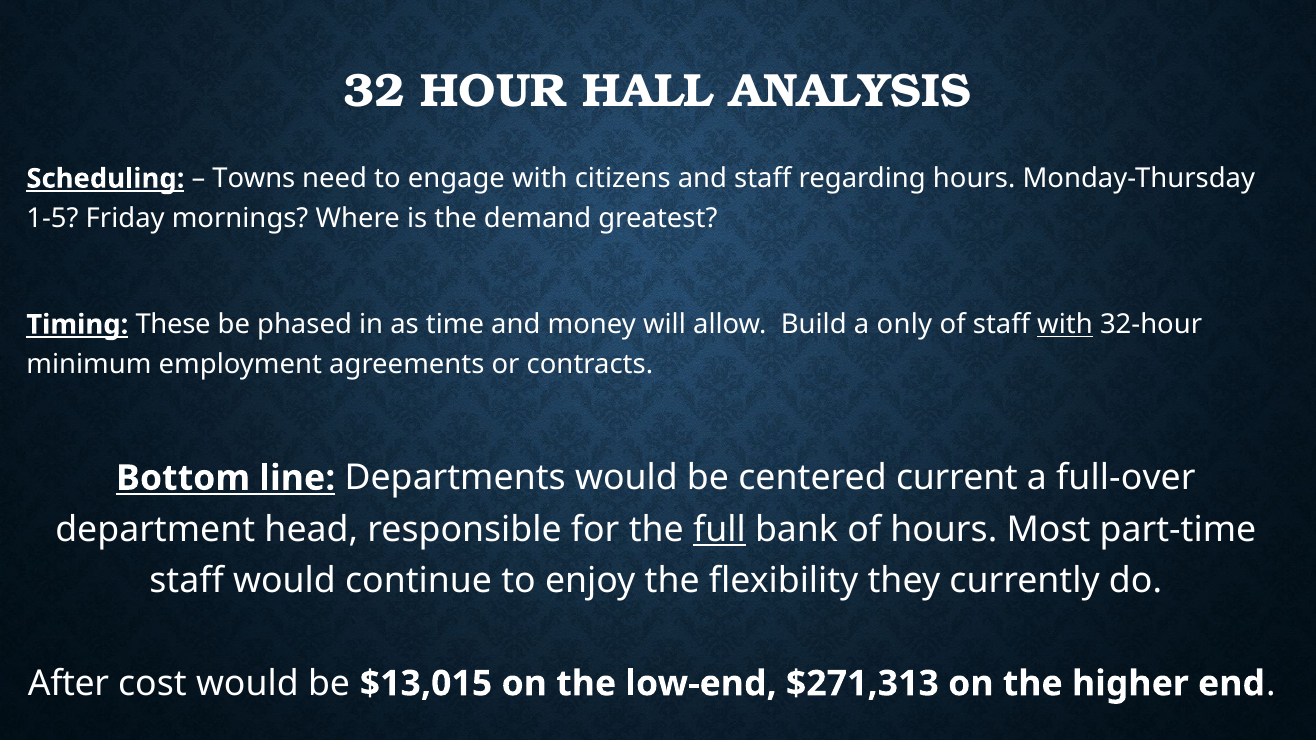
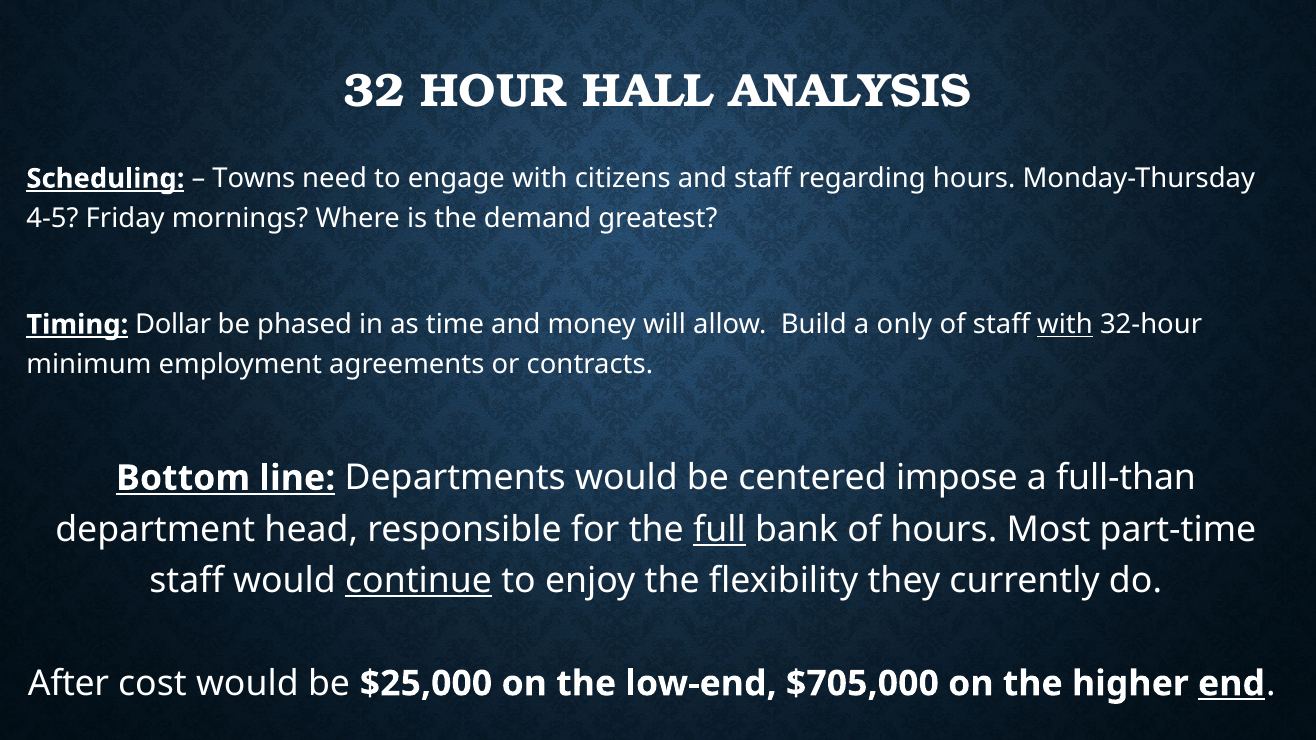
1-5: 1-5 -> 4-5 (52, 218)
These: These -> Dollar (173, 325)
current: current -> impose (957, 478)
full-over: full-over -> full-than (1126, 478)
continue underline: none -> present (419, 581)
$13,015: $13,015 -> $25,000 (426, 684)
$271,313: $271,313 -> $705,000 (862, 684)
end underline: none -> present (1231, 684)
